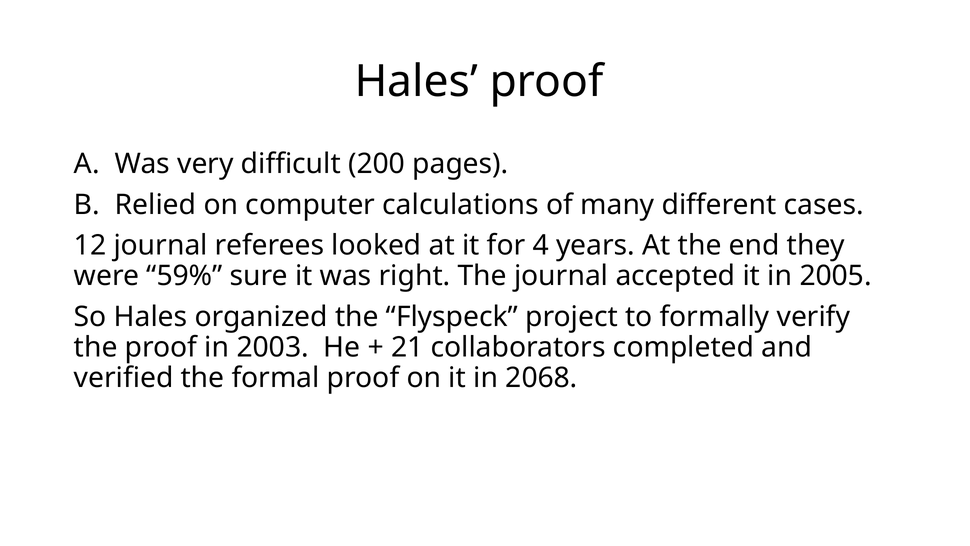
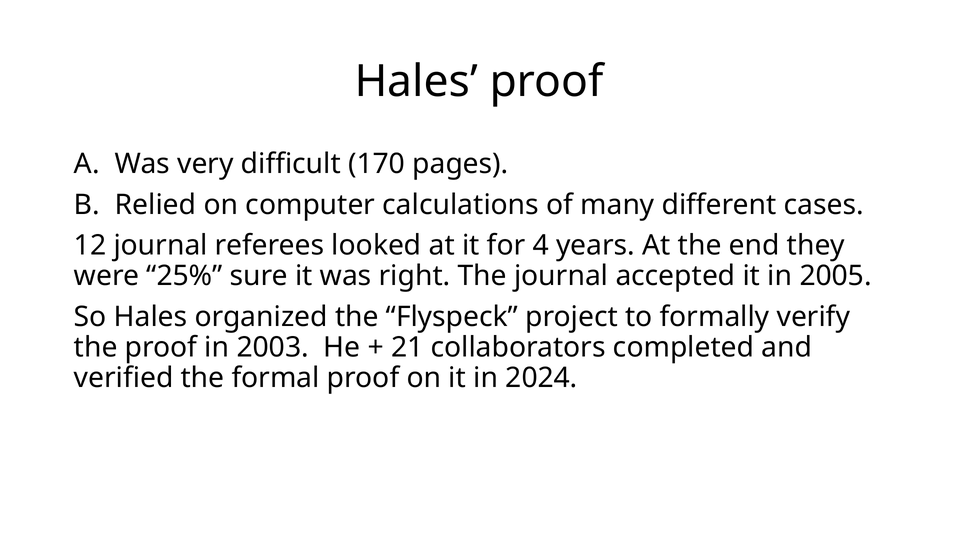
200: 200 -> 170 (377, 164)
59%: 59% -> 25% (184, 276)
2068: 2068 -> 2024 (541, 378)
